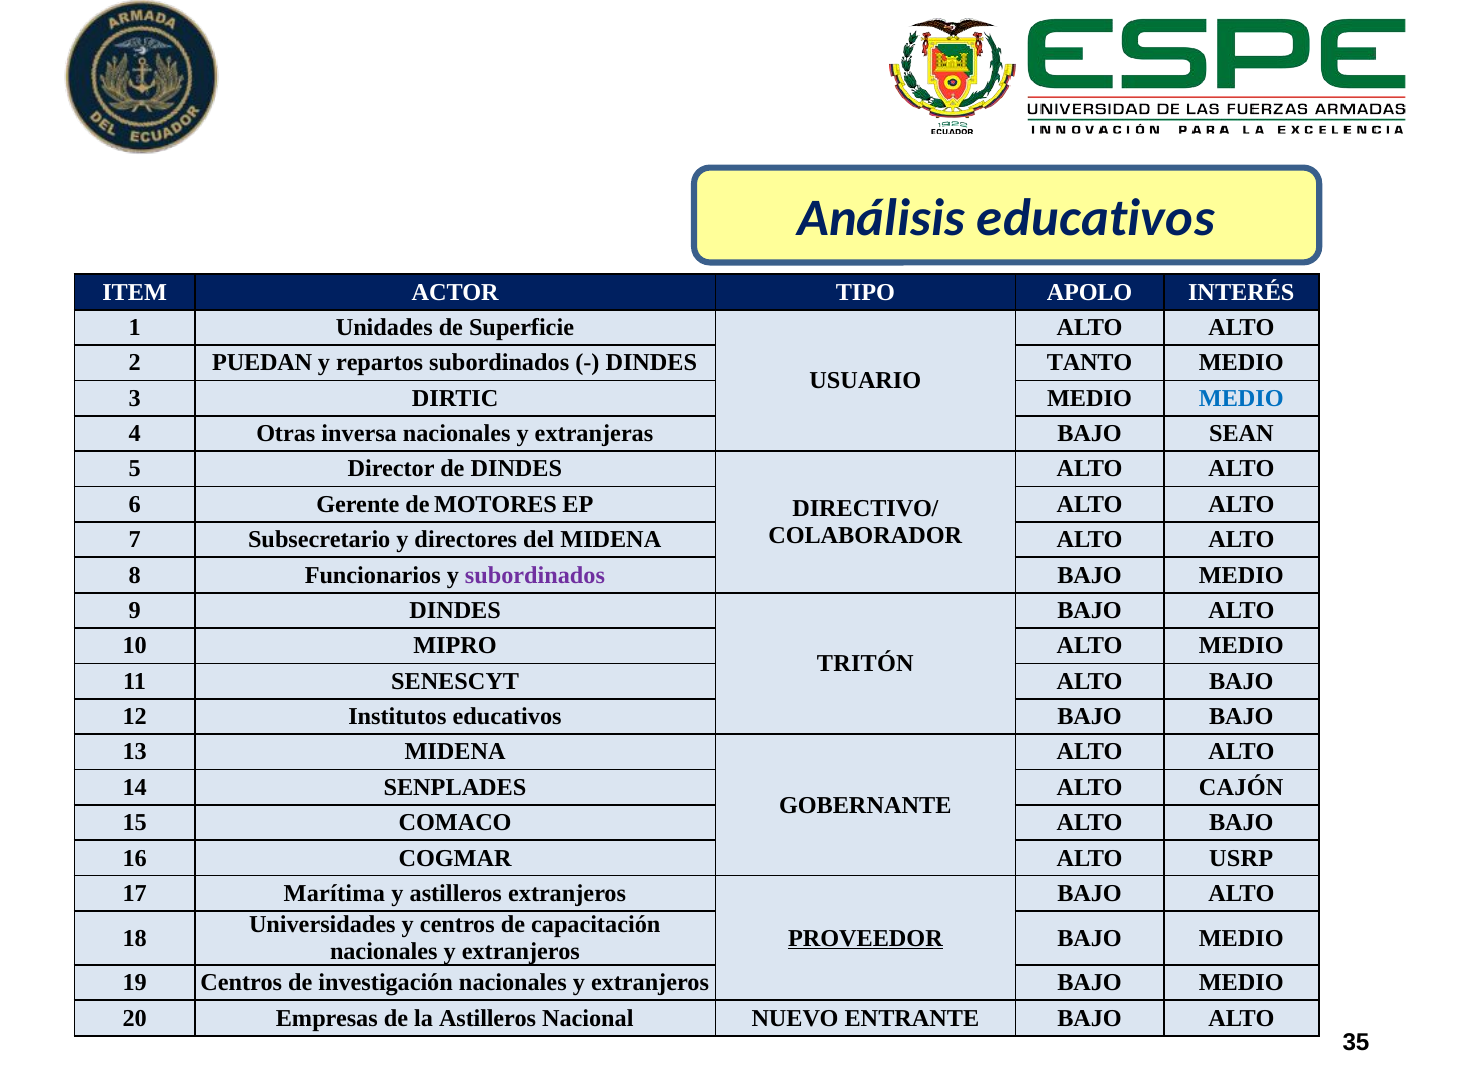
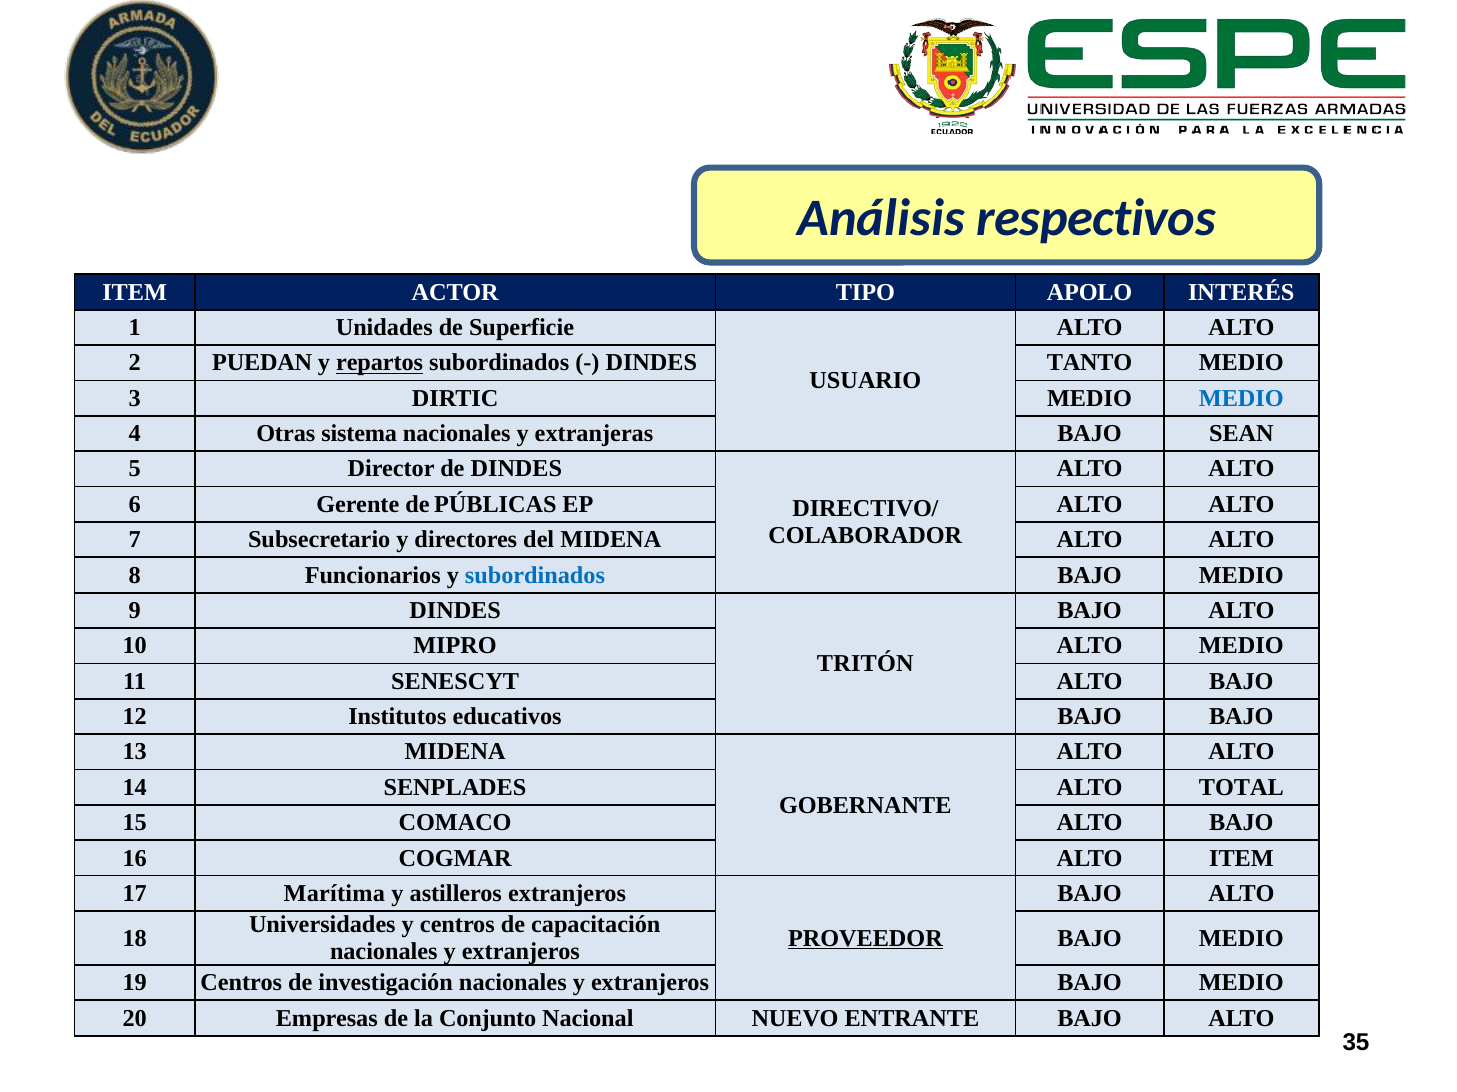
Análisis educativos: educativos -> respectivos (1096, 219)
repartos underline: none -> present (380, 363)
inversa: inversa -> sistema (359, 434)
MOTORES: MOTORES -> PÚBLICAS (495, 505)
subordinados colour: purple -> blue (535, 575)
CAJÓN: CAJÓN -> TOTAL (1241, 788)
ALTO USRP: USRP -> ITEM (1241, 859)
la Astilleros: Astilleros -> Conjunto (488, 1019)
